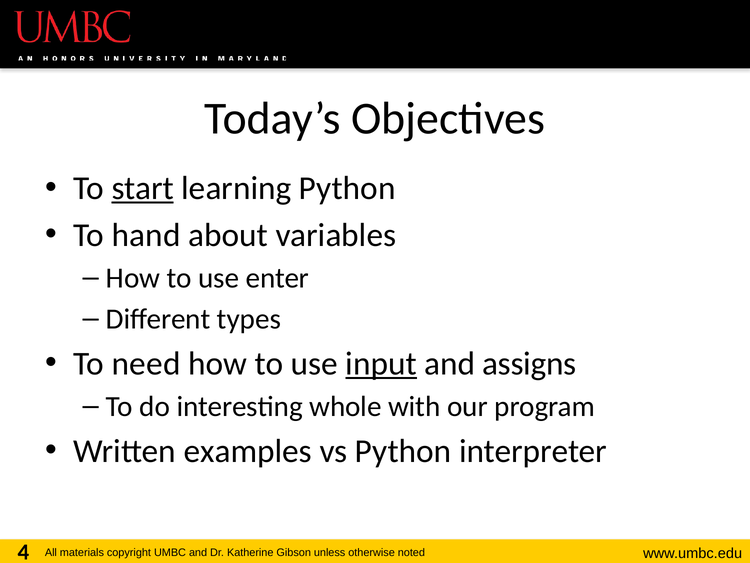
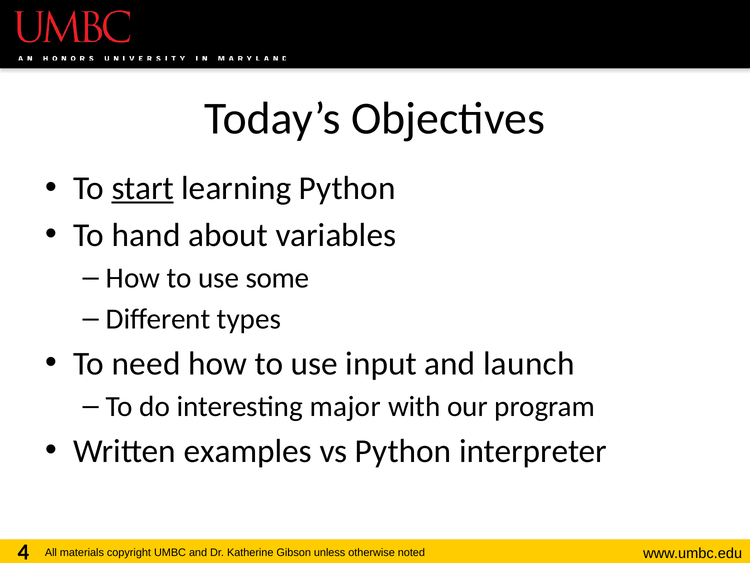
enter: enter -> some (277, 278)
input underline: present -> none (381, 363)
assigns: assigns -> launch (529, 363)
whole: whole -> major (345, 406)
